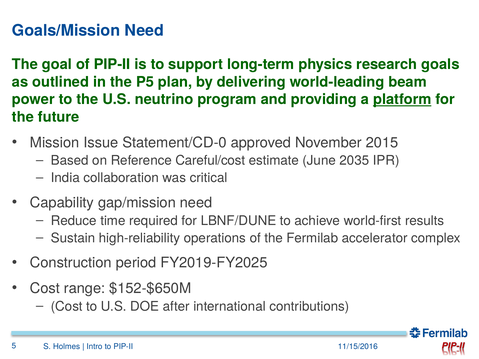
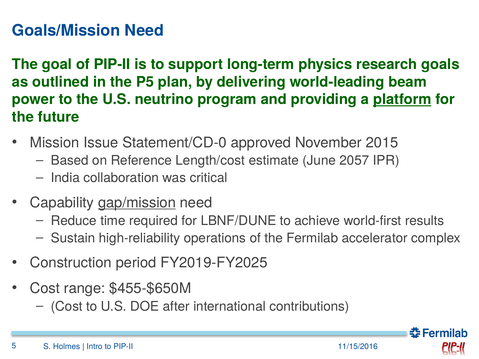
Careful/cost: Careful/cost -> Length/cost (210, 161)
2035: 2035 -> 2057 (354, 161)
gap/mission underline: none -> present (137, 203)
$152-$650M: $152-$650M -> $455-$650M (150, 288)
